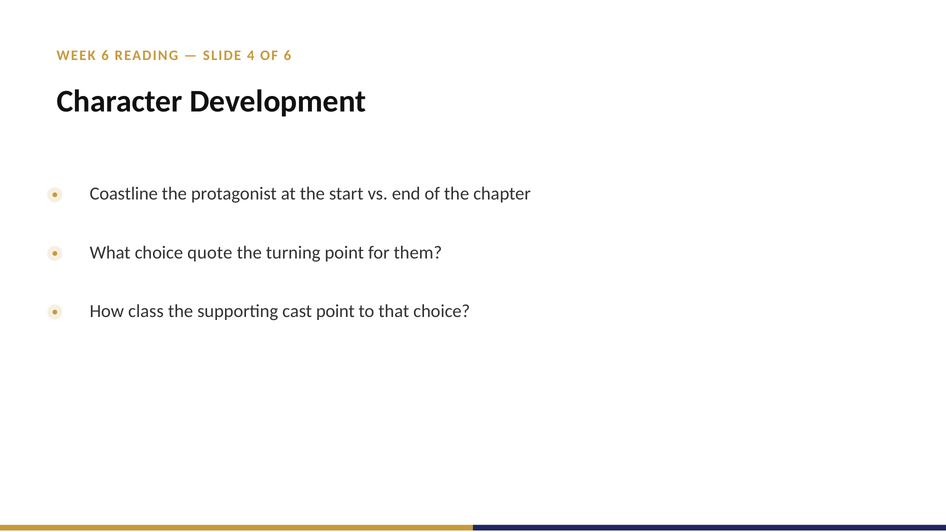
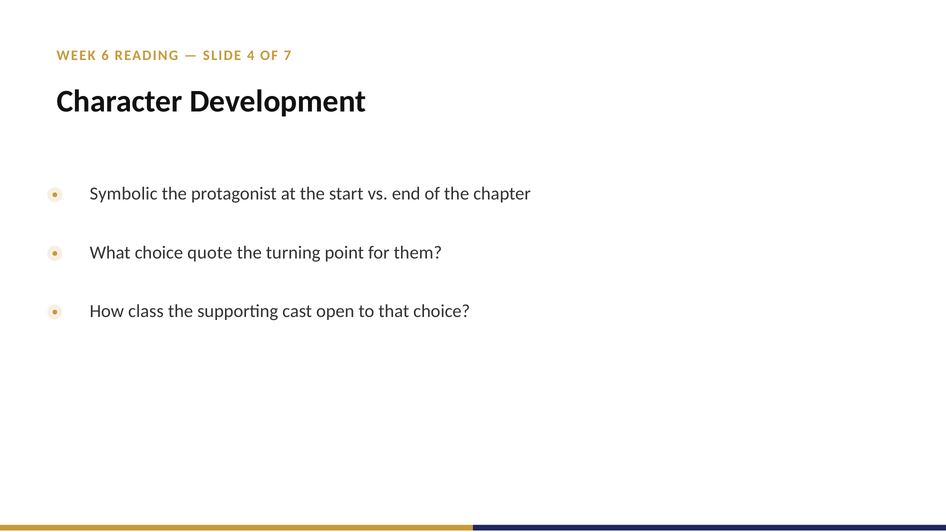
OF 6: 6 -> 7 (287, 55)
Coastline: Coastline -> Symbolic (124, 194)
cast point: point -> open (335, 311)
